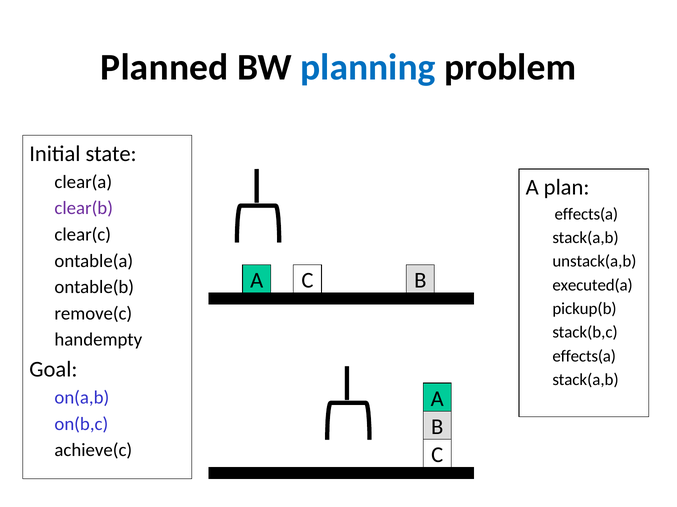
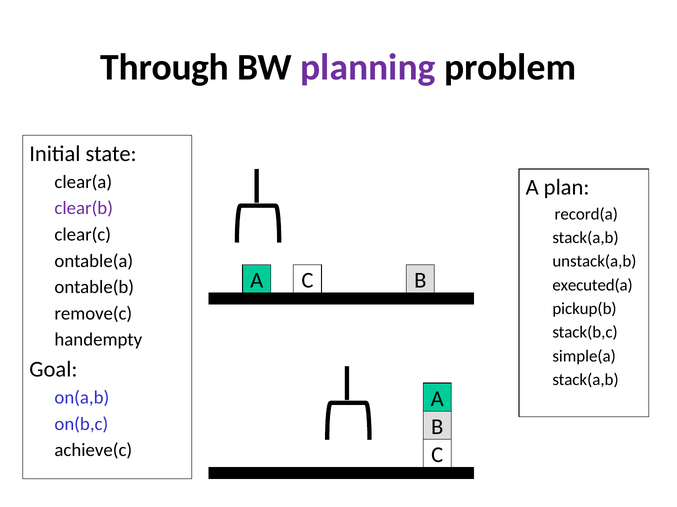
Planned: Planned -> Through (165, 67)
planning colour: blue -> purple (368, 67)
effects(a: effects(a -> record(a (586, 214)
effects(a: effects(a -> simple(a (584, 357)
